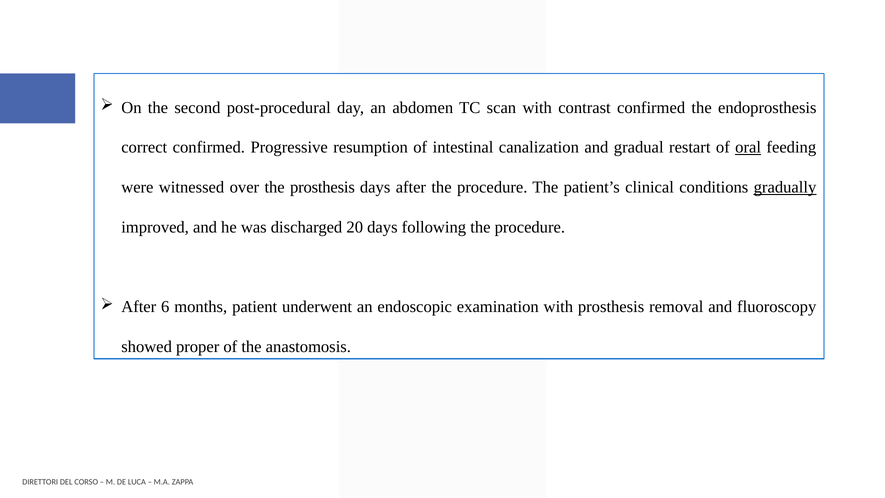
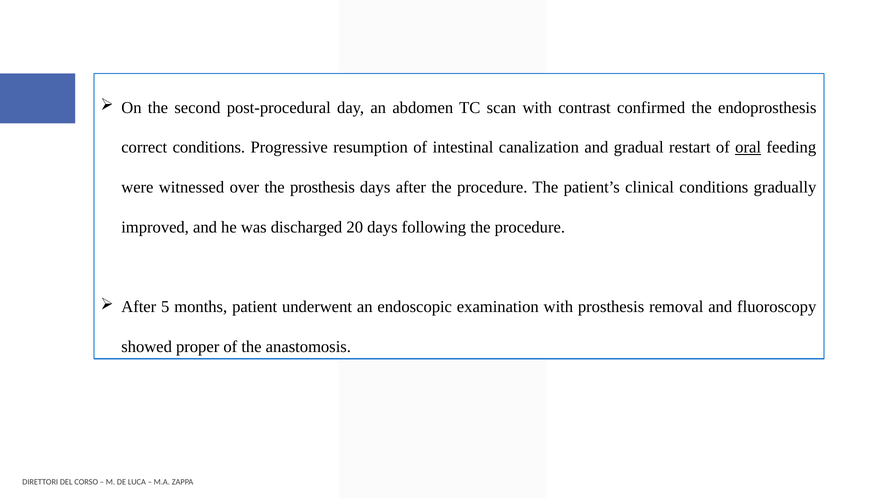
correct confirmed: confirmed -> conditions (209, 147)
gradually underline: present -> none (785, 187)
6: 6 -> 5 (165, 307)
